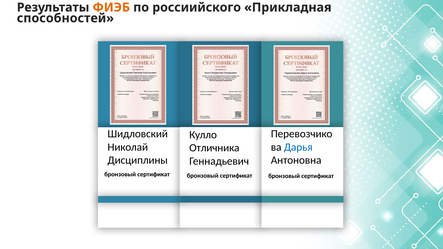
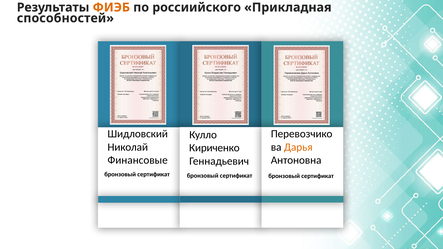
Дарья colour: blue -> orange (298, 147)
Отличника: Отличника -> Кириченко (214, 148)
Дисциплины: Дисциплины -> Финансовые (138, 160)
